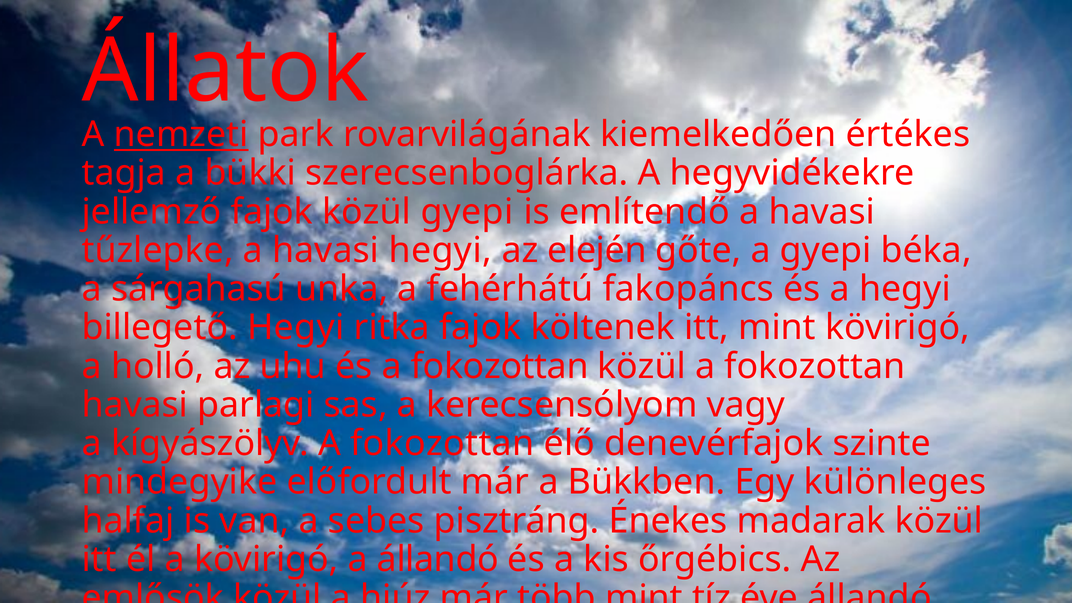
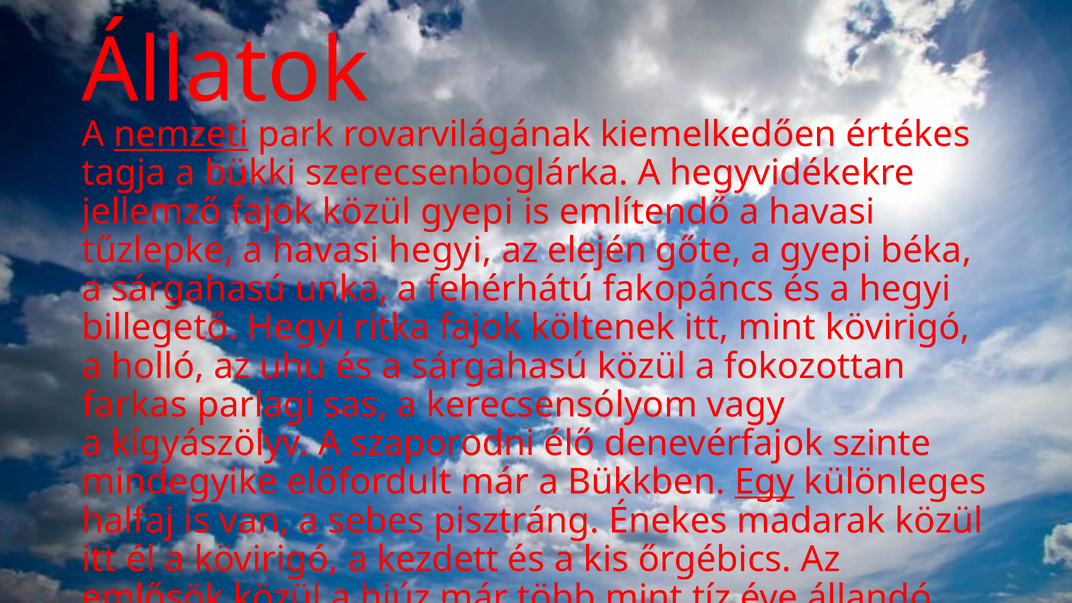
és a fokozottan: fokozottan -> sárgahasú (500, 366)
havasi: havasi -> farkas (135, 405)
kígyászölyv A fokozottan: fokozottan -> szaporodni (443, 444)
Egy underline: none -> present (765, 482)
a állandó: állandó -> kezdett (438, 559)
